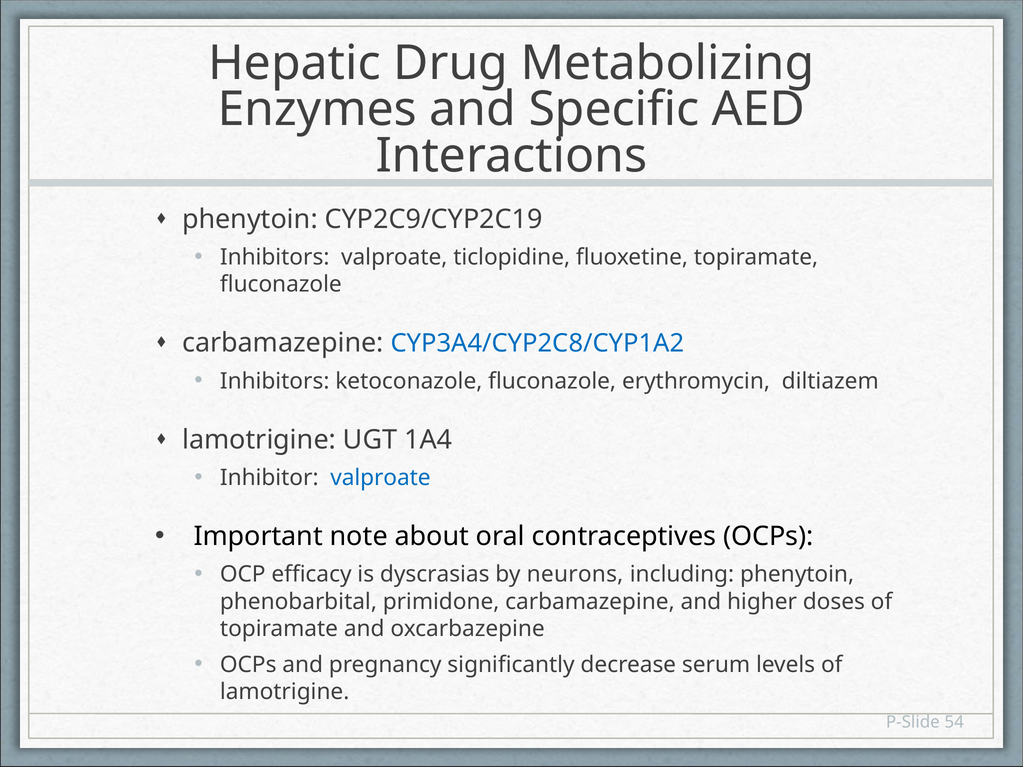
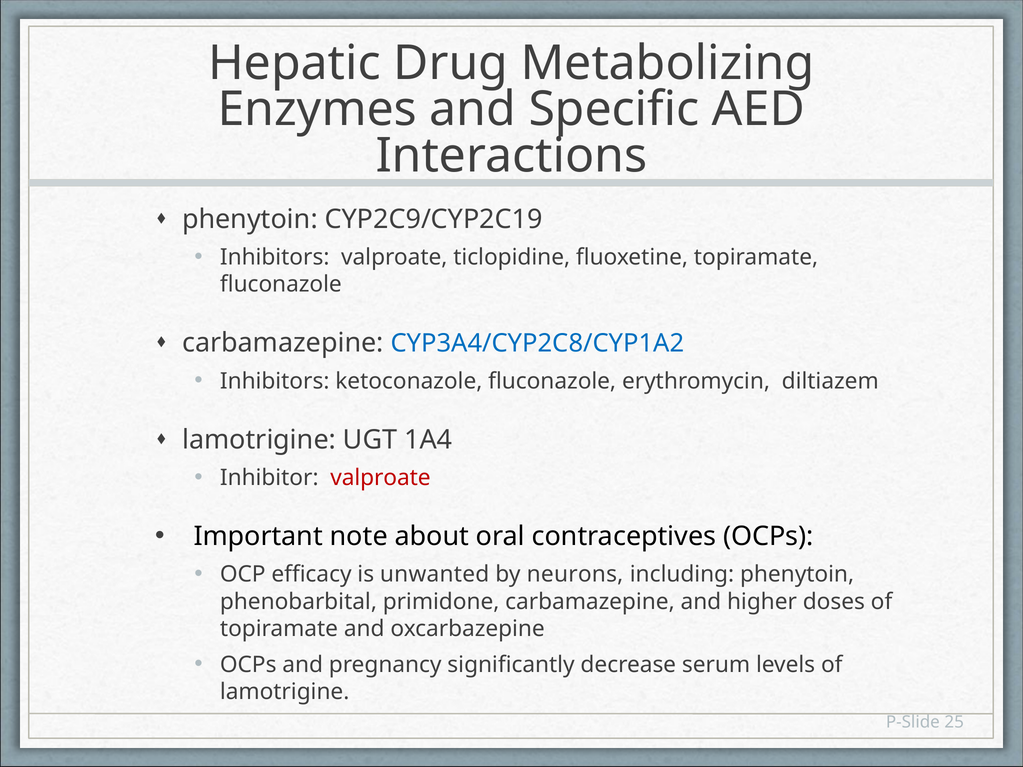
valproate colour: blue -> red (380, 478)
dyscrasias: dyscrasias -> unwanted (435, 574)
54: 54 -> 25 (954, 723)
